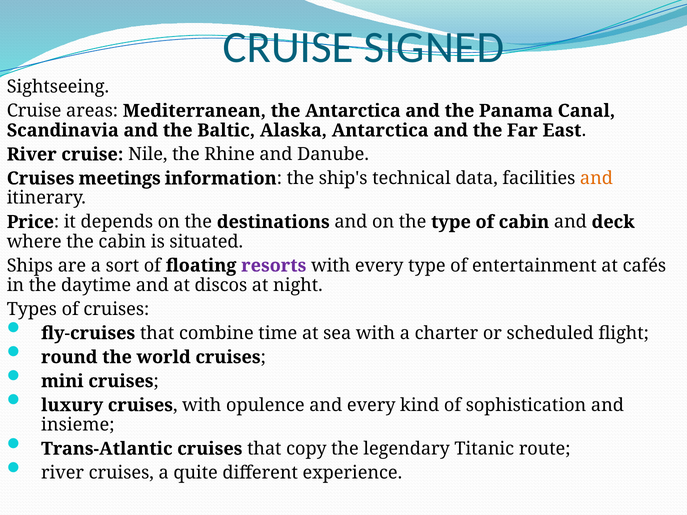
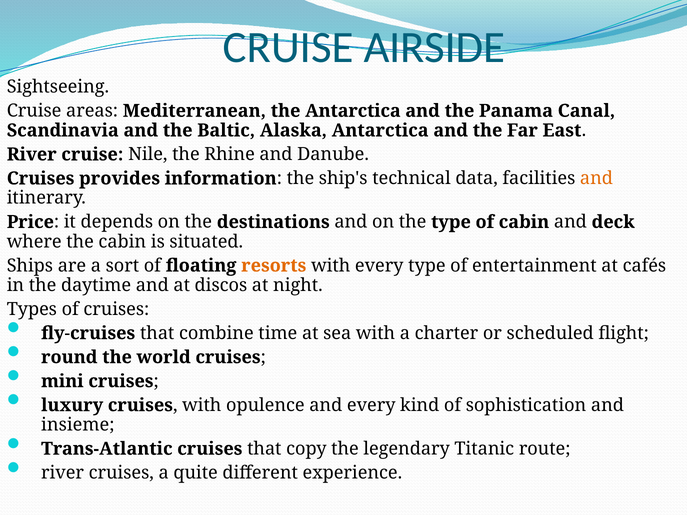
SIGNED: SIGNED -> AIRSIDE (434, 48)
meetings: meetings -> provides (120, 179)
resorts colour: purple -> orange (274, 266)
